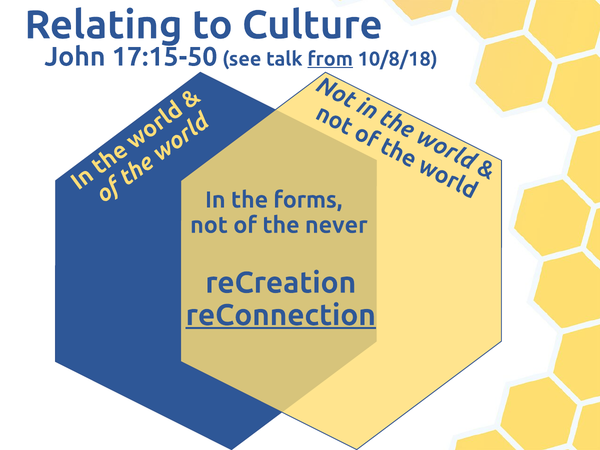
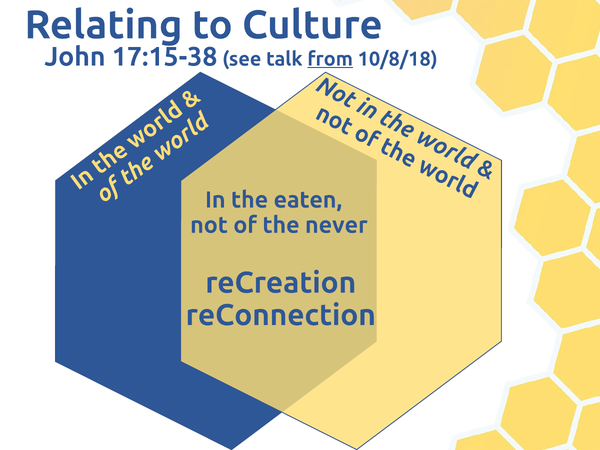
17:15-50: 17:15-50 -> 17:15-38 (165, 57)
forms: forms -> eaten (308, 200)
reConnection underline: present -> none (281, 315)
